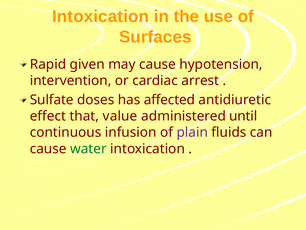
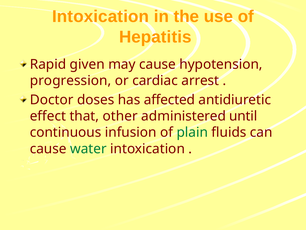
Surfaces: Surfaces -> Hepatitis (155, 37)
intervention: intervention -> progression (71, 81)
Sulfate: Sulfate -> Doctor (52, 100)
value: value -> other (120, 116)
plain colour: purple -> green (192, 132)
